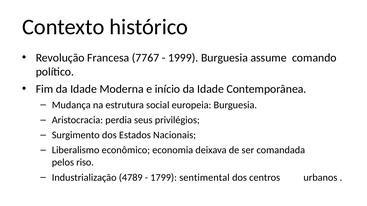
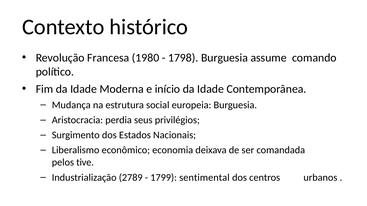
7767: 7767 -> 1980 (146, 58)
1999: 1999 -> 1798 (183, 58)
riso: riso -> tive (85, 163)
4789: 4789 -> 2789 (131, 178)
